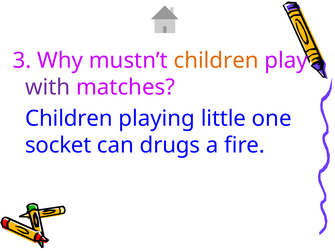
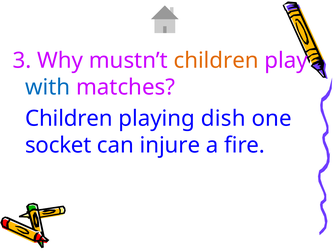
with colour: purple -> blue (48, 87)
little: little -> dish (223, 119)
drugs: drugs -> injure (170, 145)
